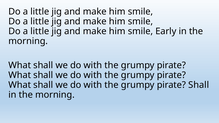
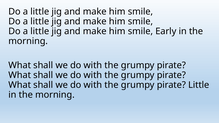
pirate Shall: Shall -> Little (199, 85)
